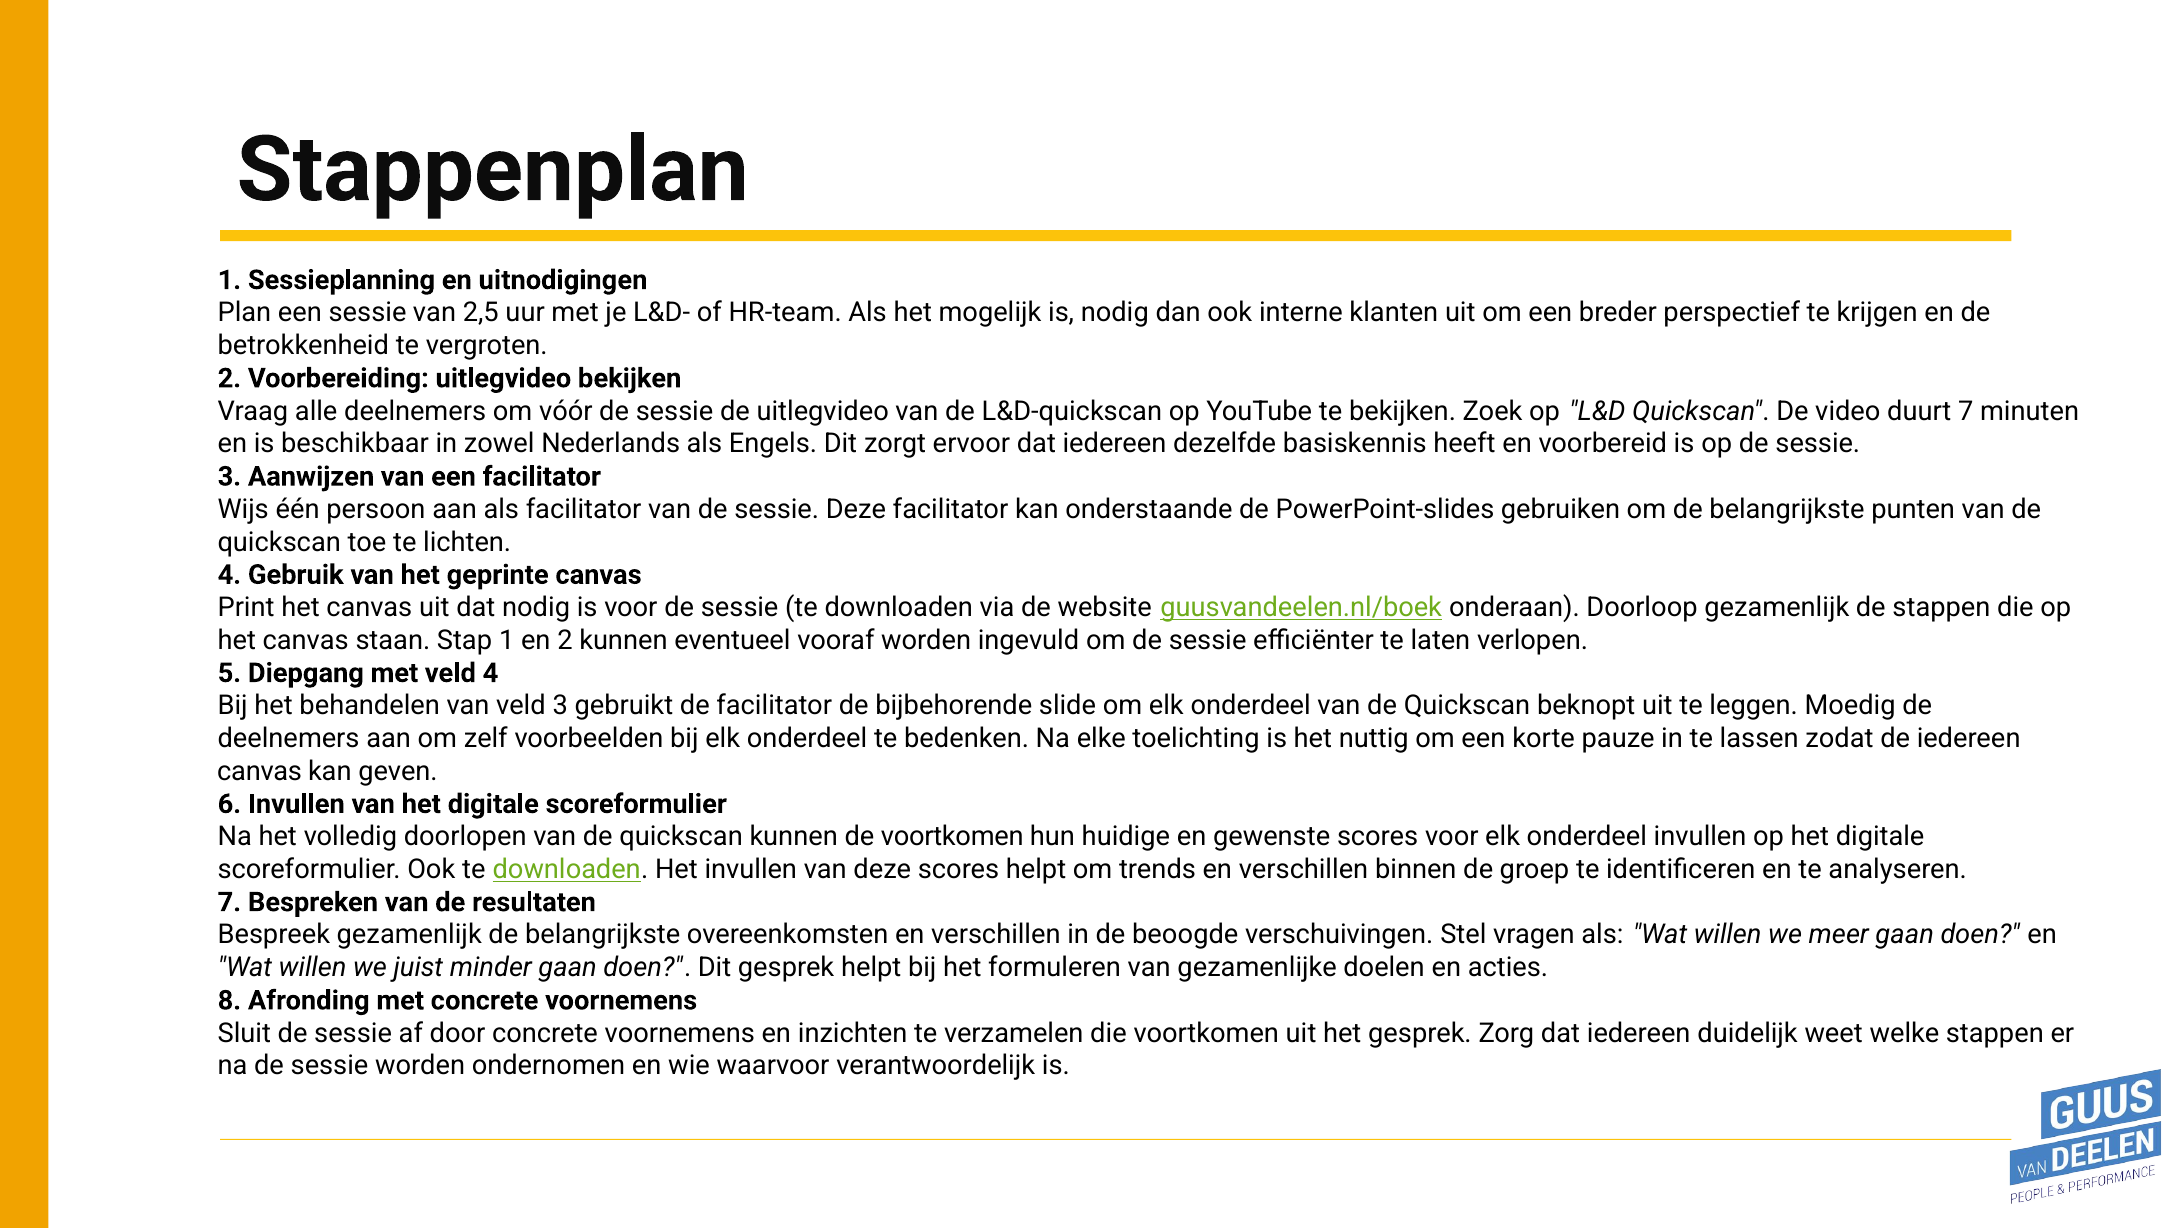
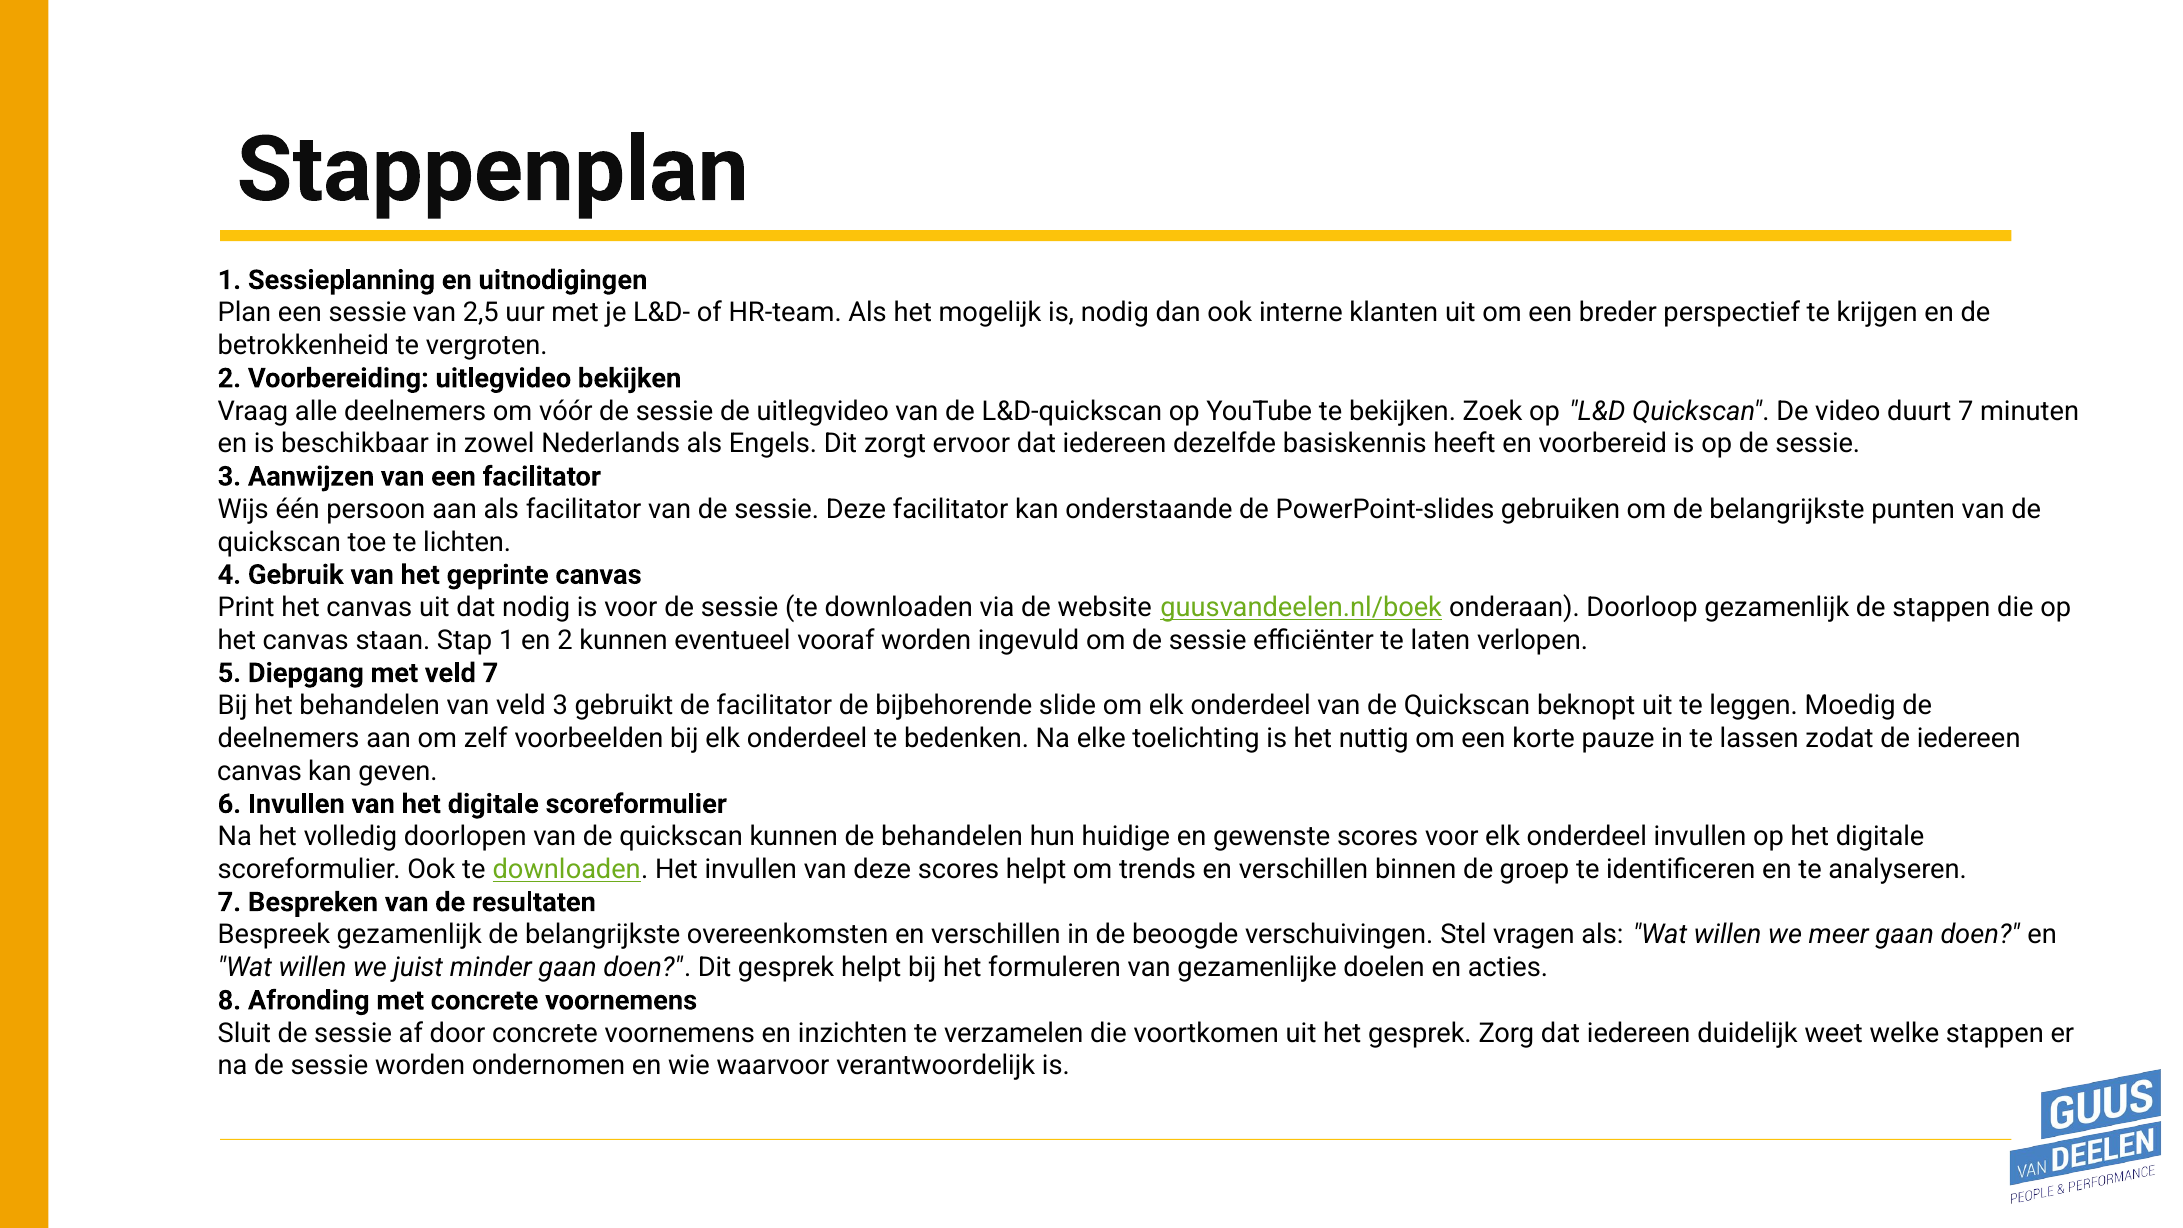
veld 4: 4 -> 7 (490, 673)
de voortkomen: voortkomen -> behandelen (952, 837)
